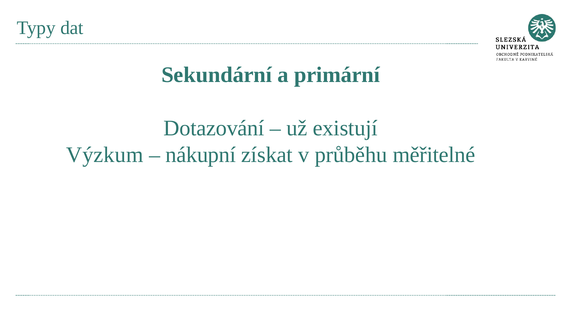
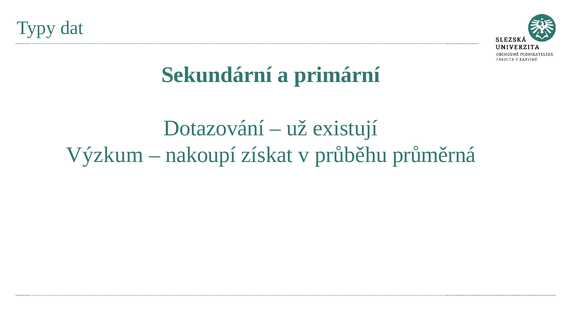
nákupní: nákupní -> nakoupí (201, 155)
měřitelné: měřitelné -> průměrná (434, 155)
